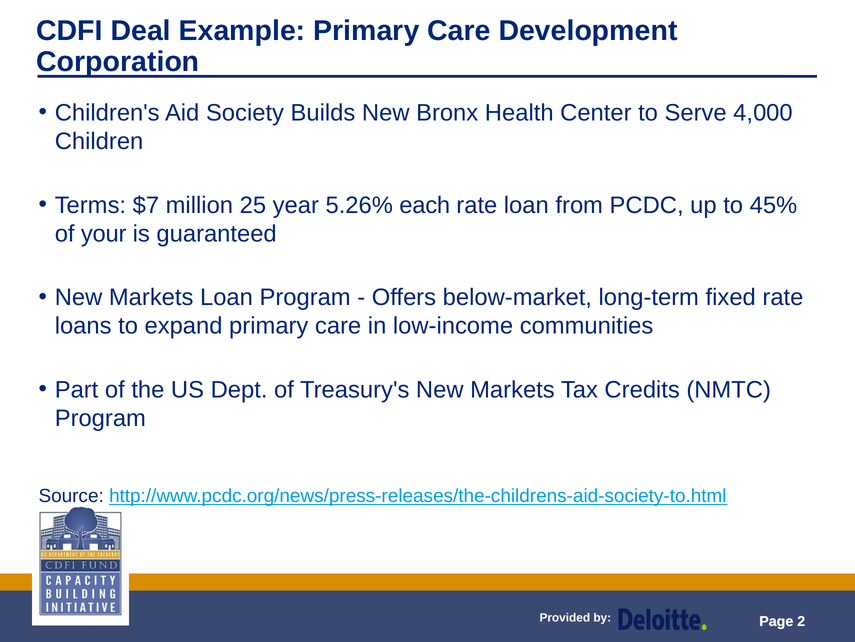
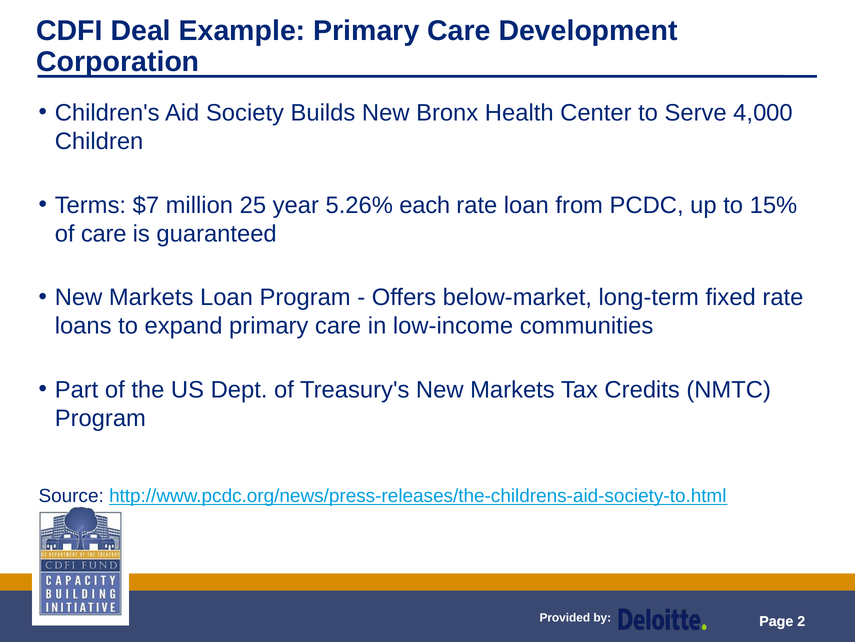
45%: 45% -> 15% (773, 205)
of your: your -> care (104, 234)
